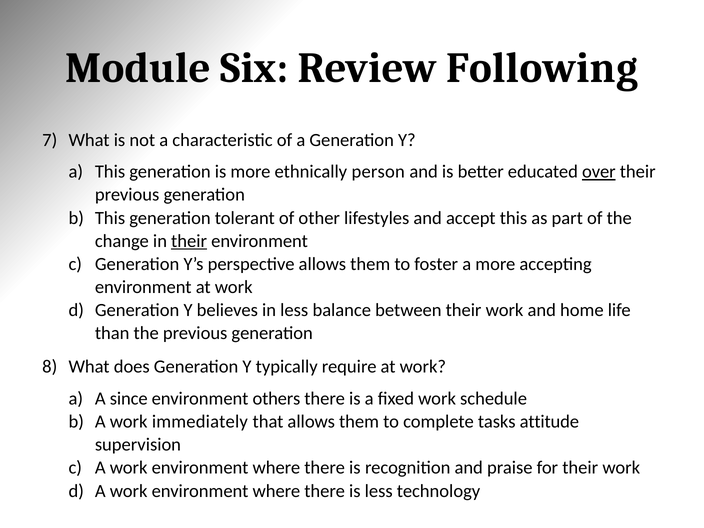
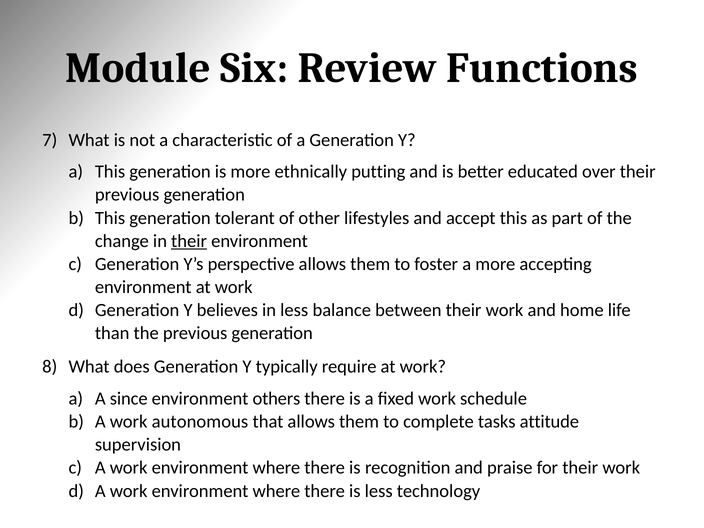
Following: Following -> Functions (542, 68)
person: person -> putting (378, 172)
over underline: present -> none (599, 172)
immediately: immediately -> autonomous (200, 422)
